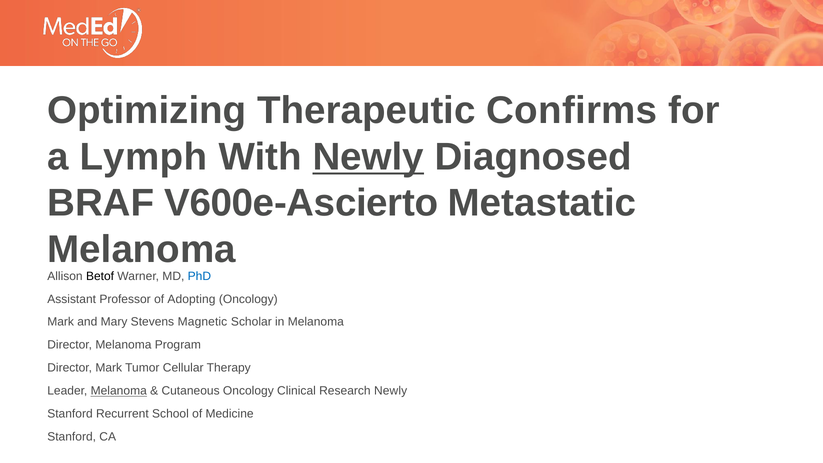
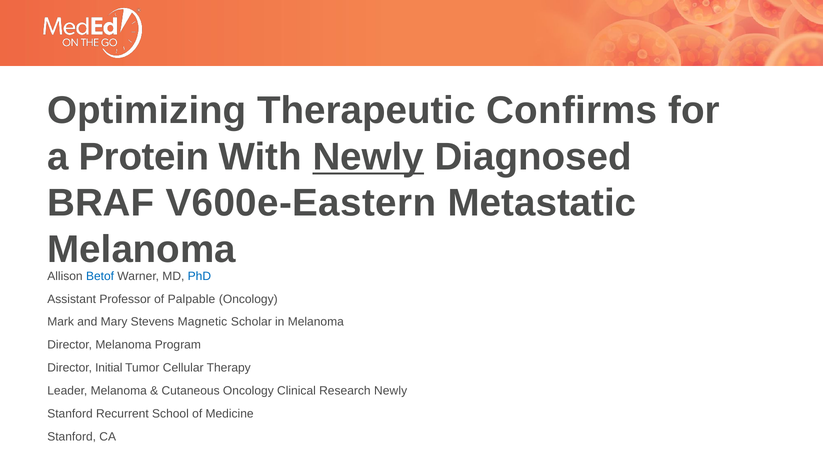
Lymph: Lymph -> Protein (144, 157)
V600e-Ascierto: V600e-Ascierto -> V600e-Eastern (301, 203)
Betof colour: black -> blue (100, 276)
Adopting: Adopting -> Palpable (191, 299)
Director Mark: Mark -> Initial (109, 368)
Melanoma underline: present -> none (119, 391)
